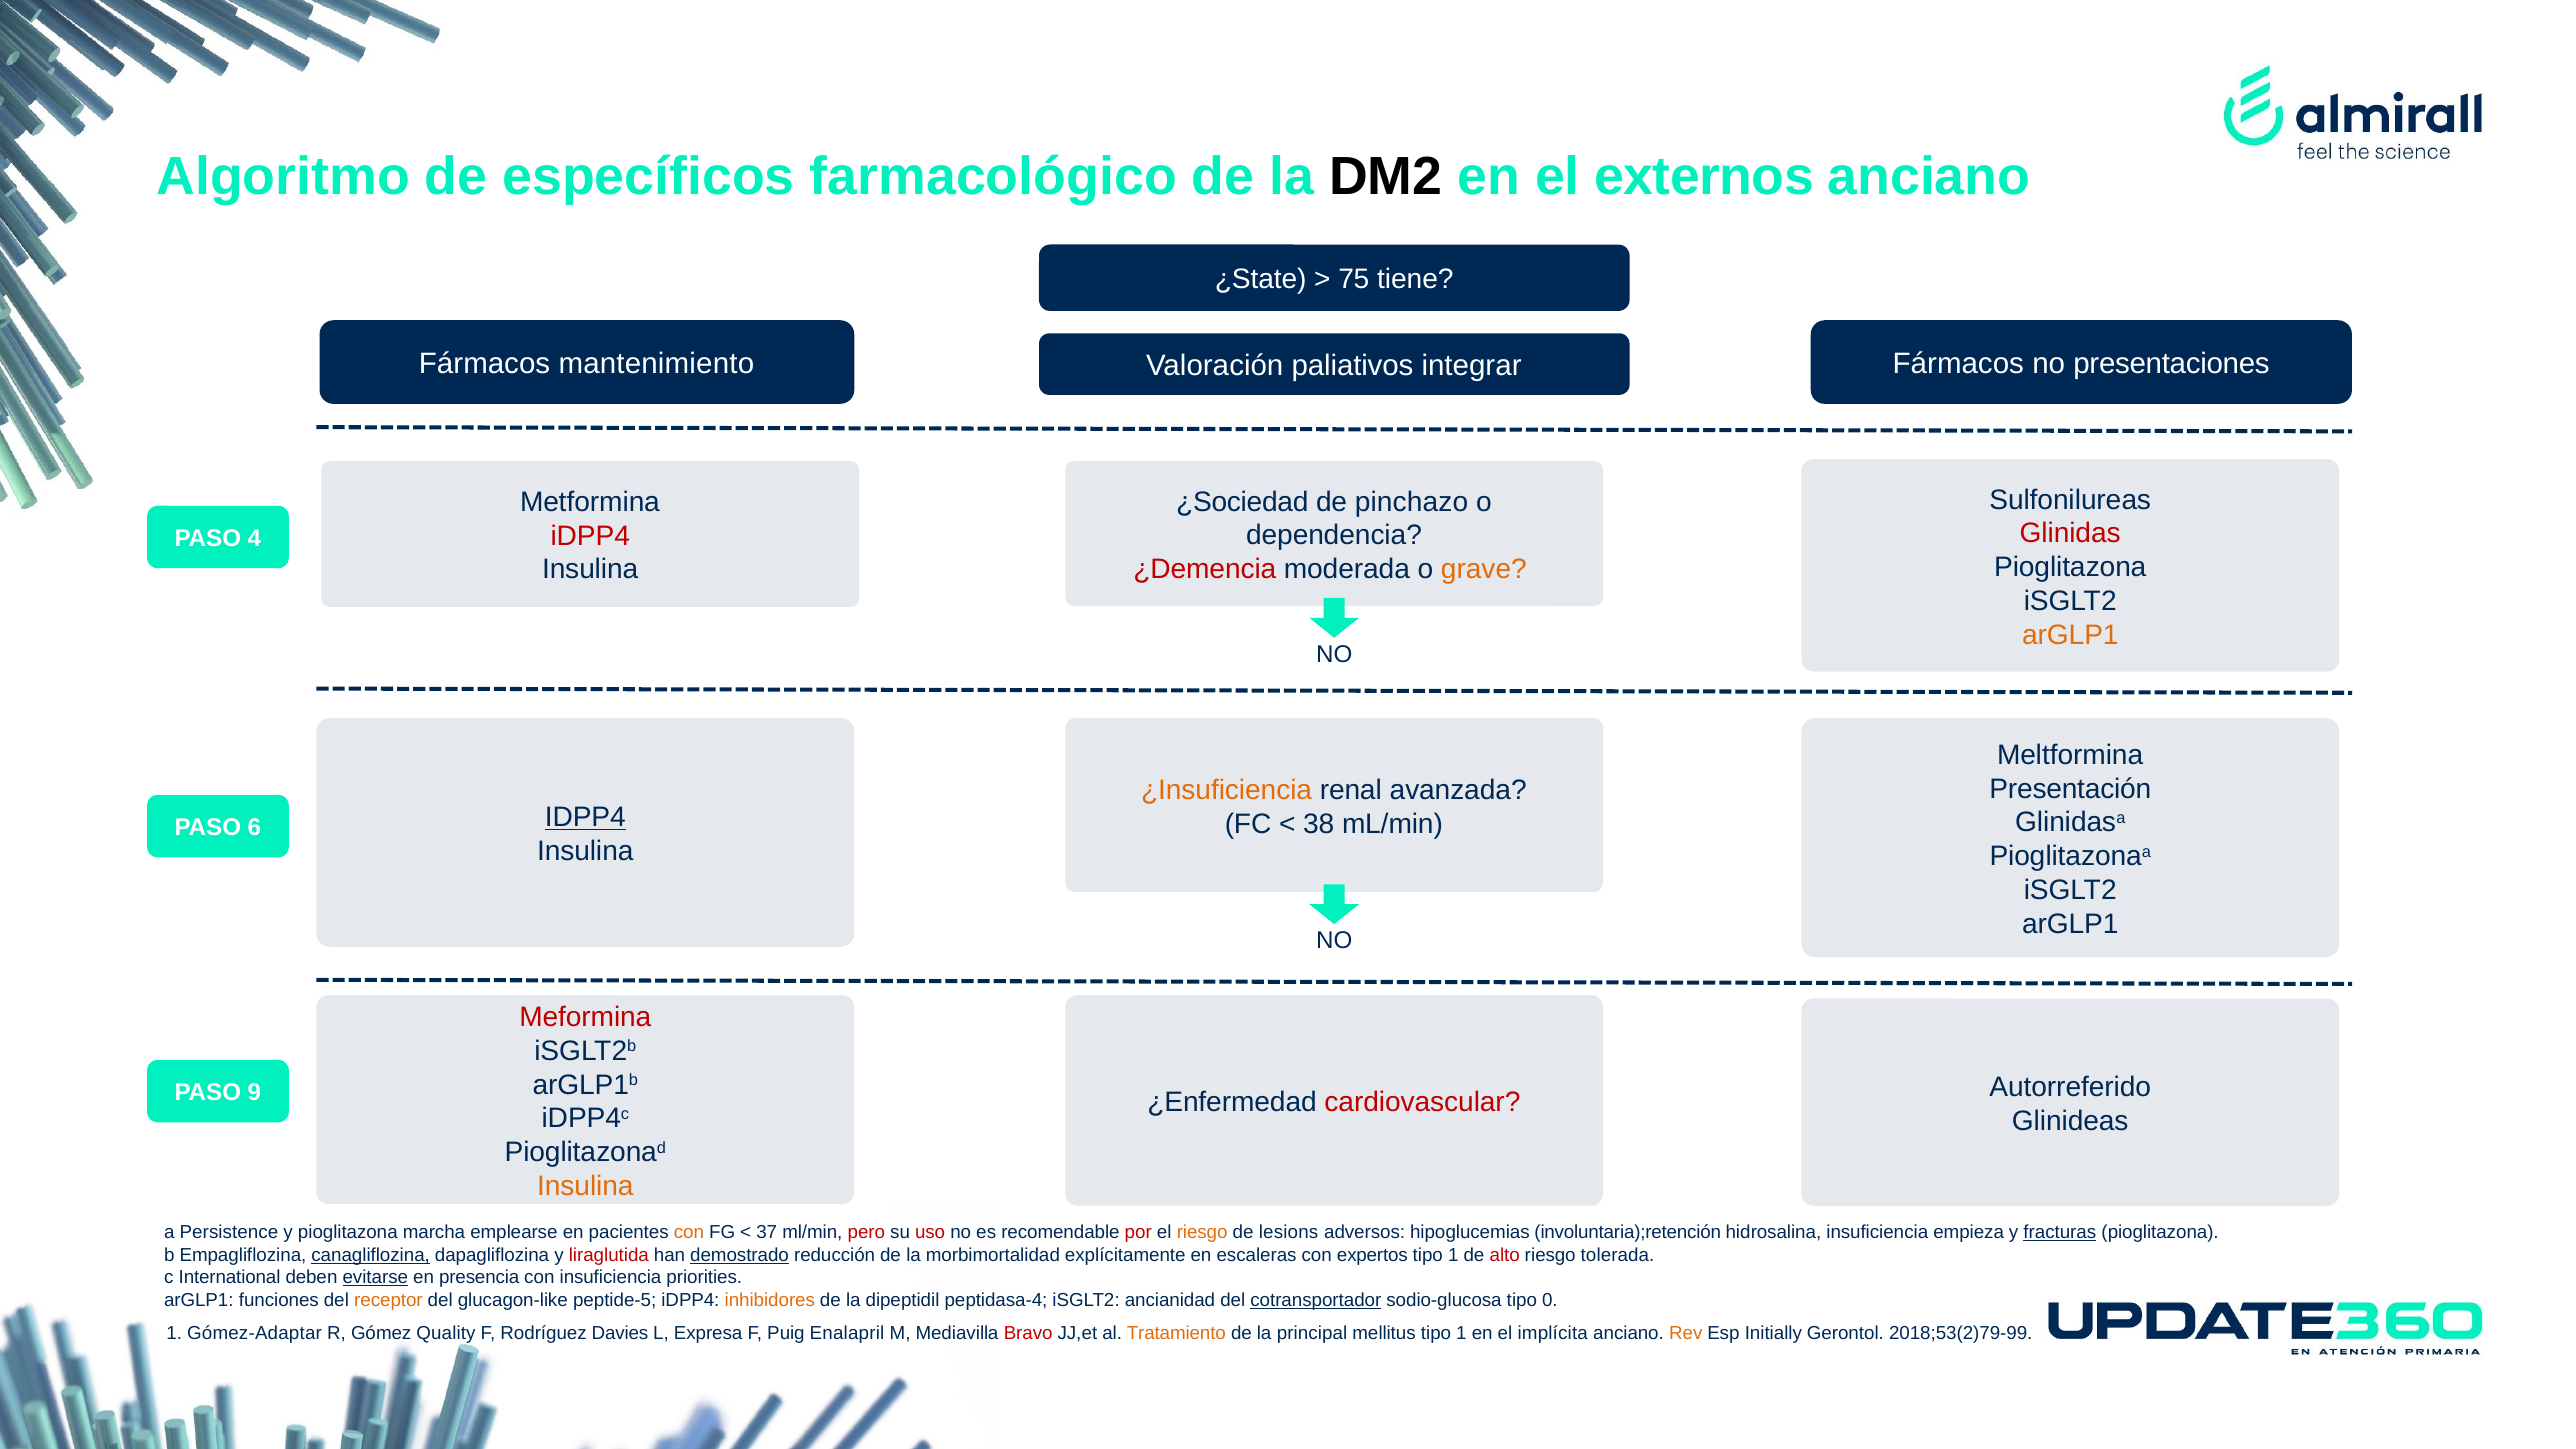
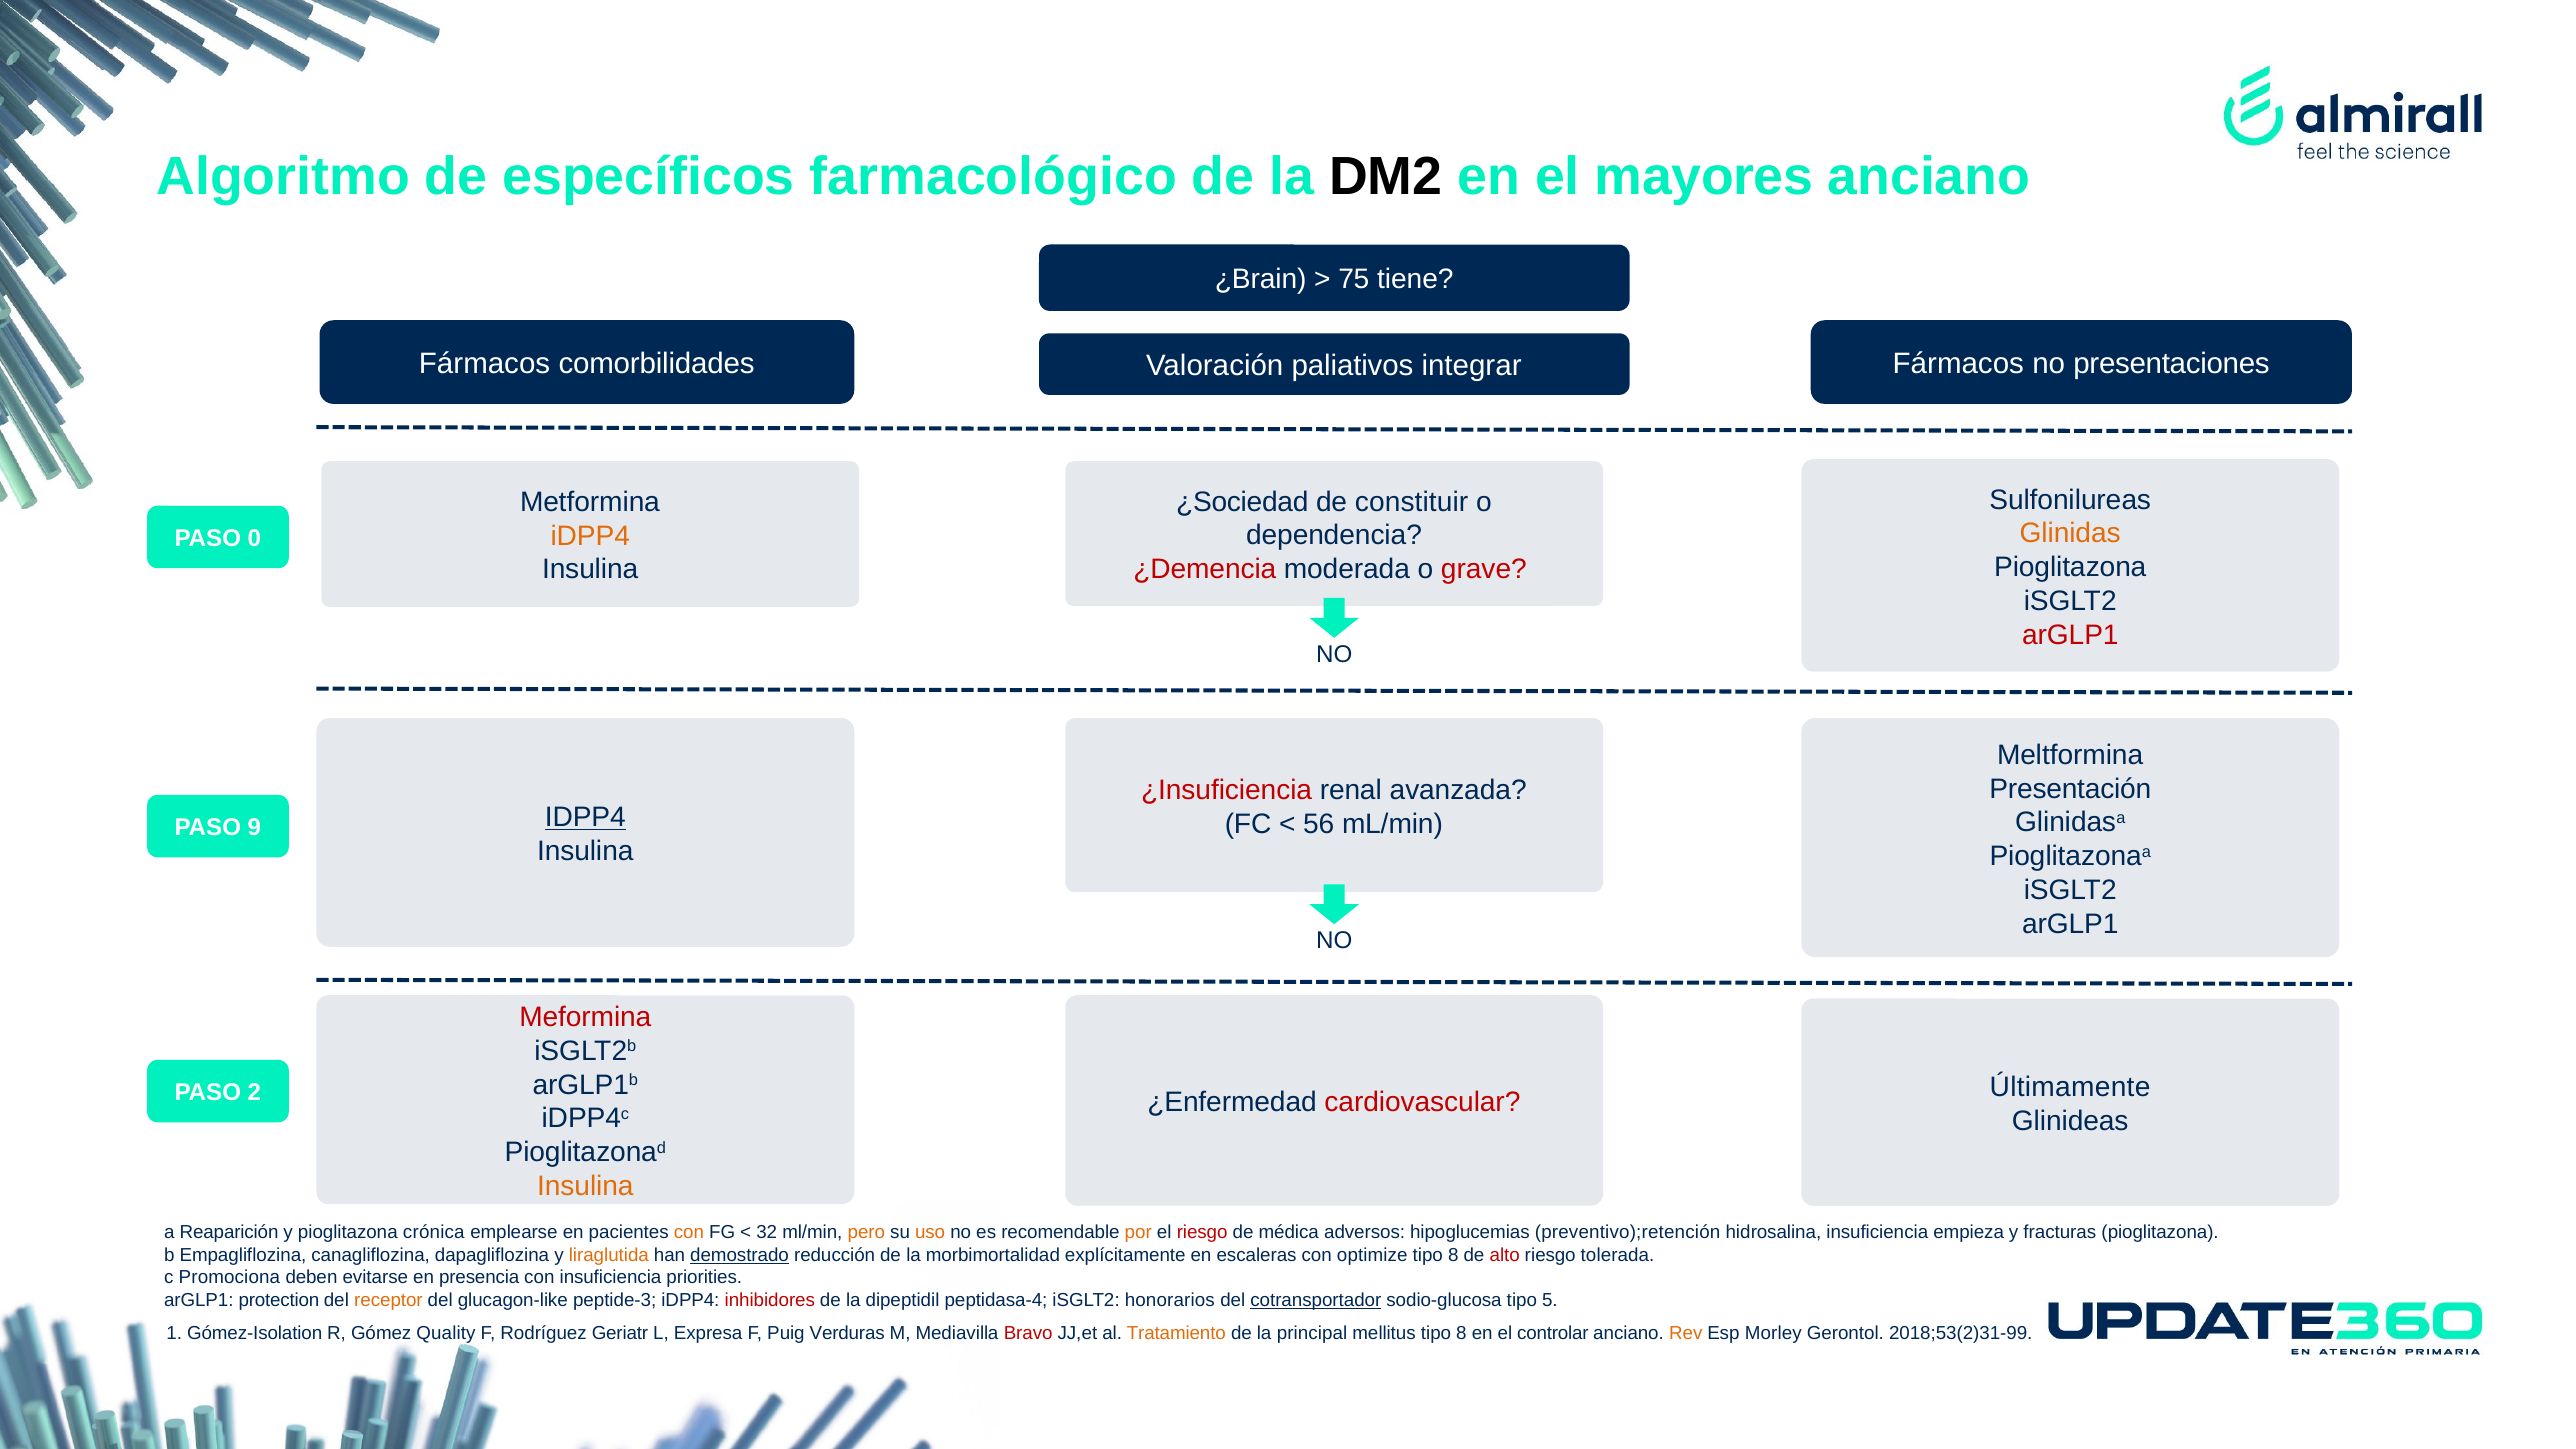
externos: externos -> mayores (1704, 177)
¿State: ¿State -> ¿Brain (1261, 280)
mantenimiento: mantenimiento -> comorbilidades (657, 364)
pinchazo: pinchazo -> constituir (1412, 502)
Glinidas colour: red -> orange (2070, 533)
iDPP4 colour: red -> orange (590, 536)
4: 4 -> 0 (254, 539)
grave colour: orange -> red (1484, 569)
arGLP1 colour: orange -> red (2070, 635)
¿Insuficiencia colour: orange -> red (1227, 790)
38: 38 -> 56 (1319, 824)
6: 6 -> 9 (254, 828)
Autorreferido: Autorreferido -> Últimamente (2070, 1087)
9: 9 -> 2 (254, 1093)
Persistence: Persistence -> Reaparición (229, 1233)
marcha: marcha -> crónica (434, 1233)
37: 37 -> 32 (767, 1233)
pero colour: red -> orange (866, 1233)
uso colour: red -> orange (930, 1233)
por colour: red -> orange (1138, 1233)
riesgo colour: orange -> red (1202, 1233)
lesions: lesions -> médica (1289, 1233)
involuntaria);retención: involuntaria);retención -> preventivo);retención (1628, 1233)
fracturas underline: present -> none (2060, 1233)
canagliflozina underline: present -> none (371, 1255)
liraglutida colour: red -> orange (609, 1255)
expertos: expertos -> optimize (1372, 1255)
1: 1 -> 8 (1453, 1255)
International: International -> Promociona (229, 1278)
evitarse underline: present -> none (375, 1278)
funciones: funciones -> protection (279, 1300)
peptide-5: peptide-5 -> peptide-3 (615, 1300)
inhibidores colour: orange -> red (770, 1300)
ancianidad: ancianidad -> honorarios (1170, 1300)
0: 0 -> 5 (1550, 1300)
Gómez-Adaptar: Gómez-Adaptar -> Gómez-Isolation (255, 1334)
Davies: Davies -> Geriatr (620, 1334)
Enalapril: Enalapril -> Verduras (847, 1334)
mellitus tipo 1: 1 -> 8 (1461, 1334)
implícita: implícita -> controlar (1553, 1334)
Initially: Initially -> Morley (1773, 1334)
2018;53(2)79-99: 2018;53(2)79-99 -> 2018;53(2)31-99 (1961, 1334)
